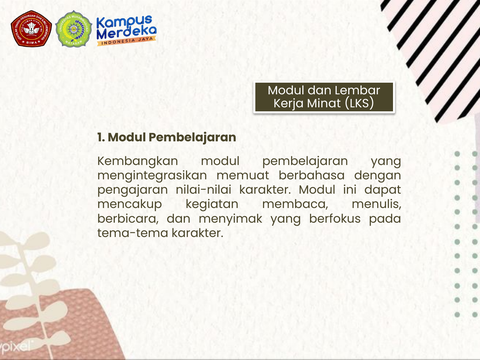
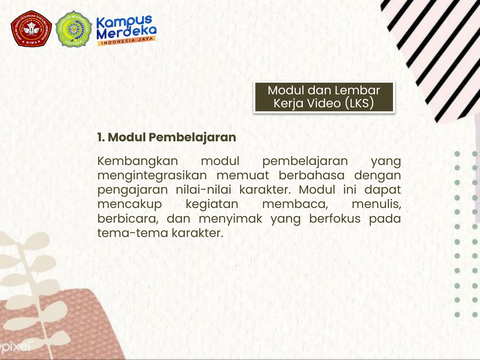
Minat: Minat -> Video (324, 103)
